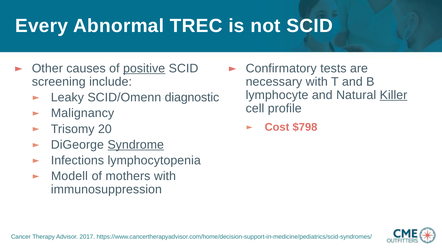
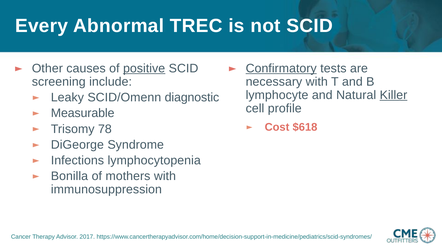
Confirmatory underline: none -> present (281, 68)
Malignancy: Malignancy -> Measurable (83, 113)
$798: $798 -> $618 (305, 127)
20: 20 -> 78 (105, 129)
Syndrome underline: present -> none (136, 145)
Modell: Modell -> Bonilla (69, 176)
